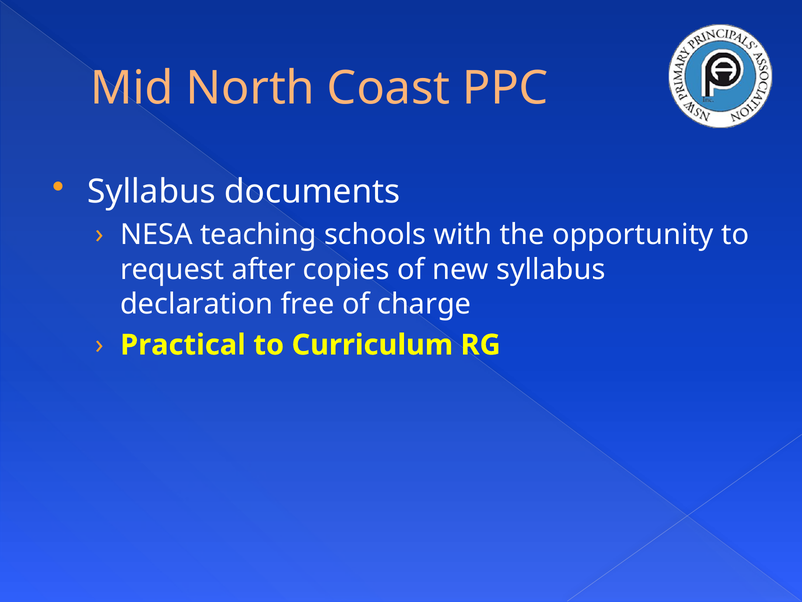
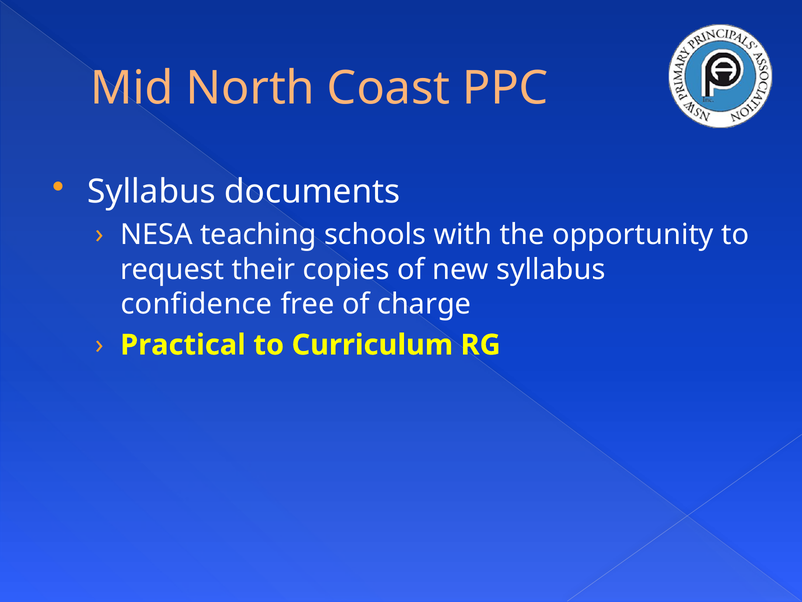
after: after -> their (264, 269)
declaration: declaration -> confidence (196, 304)
